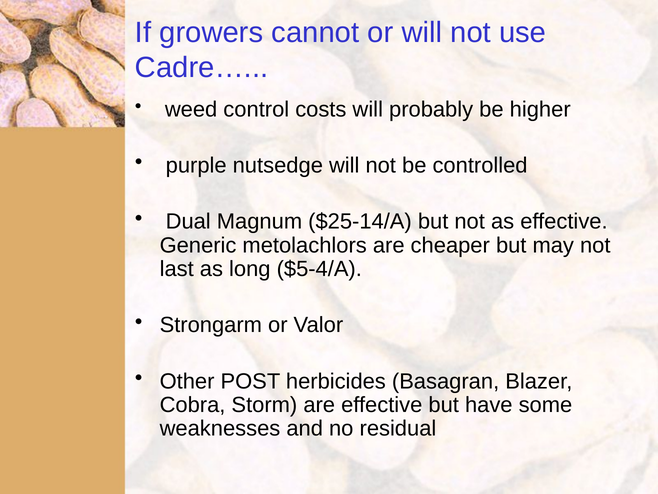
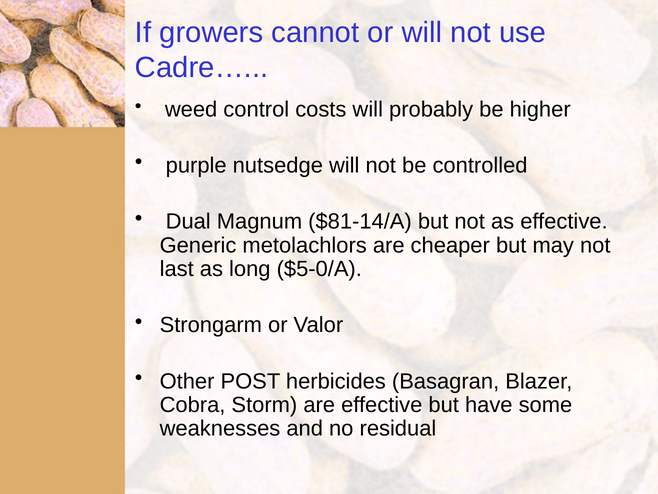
$25-14/A: $25-14/A -> $81-14/A (360, 221)
$5-4/A: $5-4/A -> $5-0/A (319, 269)
